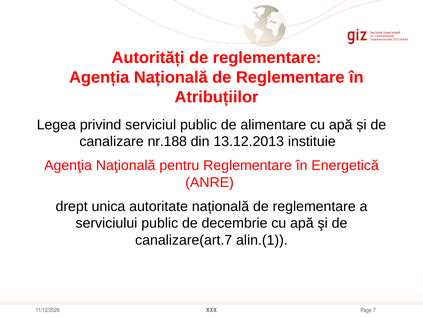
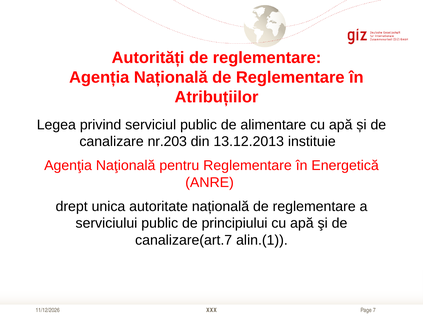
nr.188: nr.188 -> nr.203 (167, 142)
decembrie: decembrie -> principiului (235, 223)
